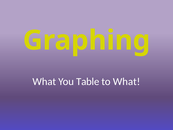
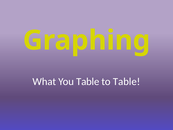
to What: What -> Table (127, 81)
